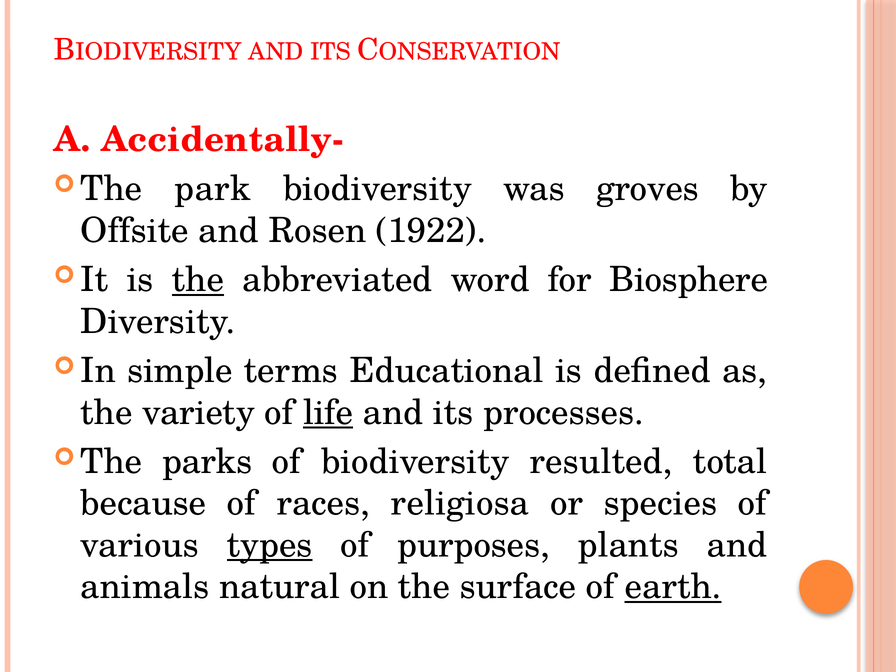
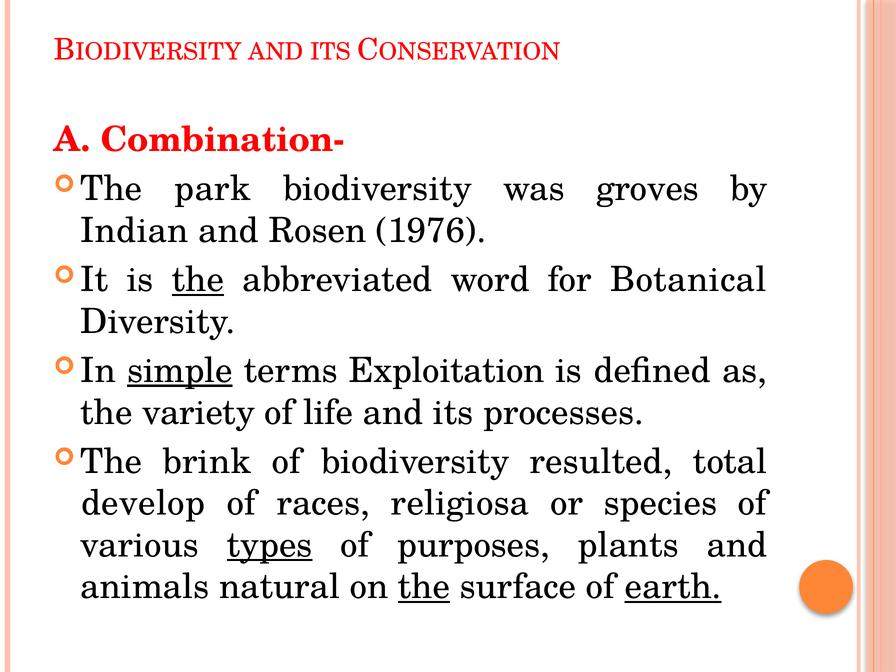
Accidentally-: Accidentally- -> Combination- (223, 140)
Offsite: Offsite -> Indian (135, 231)
1922: 1922 -> 1976 (431, 231)
Biosphere: Biosphere -> Botanical (688, 280)
simple underline: none -> present (180, 371)
Educational: Educational -> Exploitation (447, 371)
life underline: present -> none (328, 413)
parks: parks -> brink (207, 462)
because: because -> develop (143, 503)
the underline: none -> present (424, 587)
